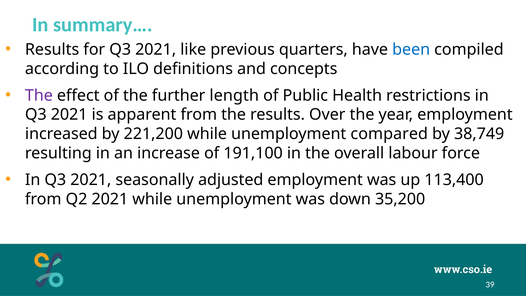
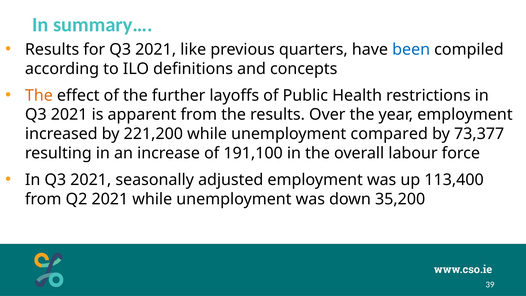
The colour: purple -> orange (39, 95)
length: length -> layoffs (234, 95)
38,749: 38,749 -> 73,377 (479, 134)
